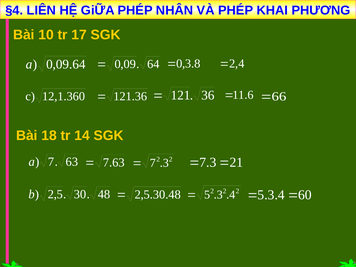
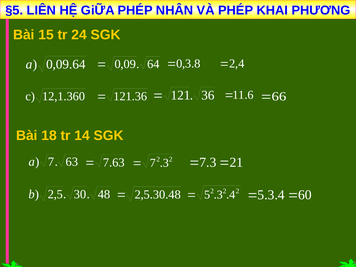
§4: §4 -> §5 (14, 10)
10: 10 -> 15 (46, 35)
17: 17 -> 24 (79, 35)
